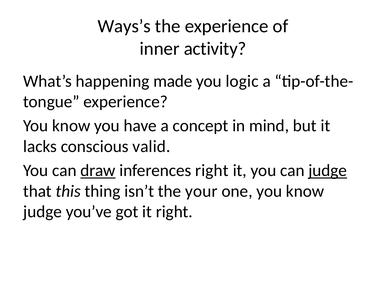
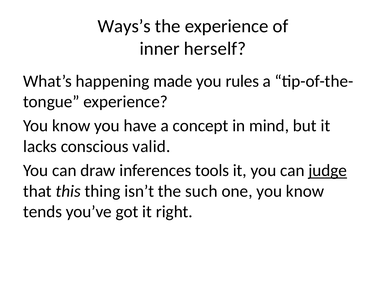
activity: activity -> herself (215, 49)
logic: logic -> rules (242, 81)
draw underline: present -> none (98, 170)
inferences right: right -> tools (212, 170)
your: your -> such (201, 191)
judge: judge -> tends (43, 211)
